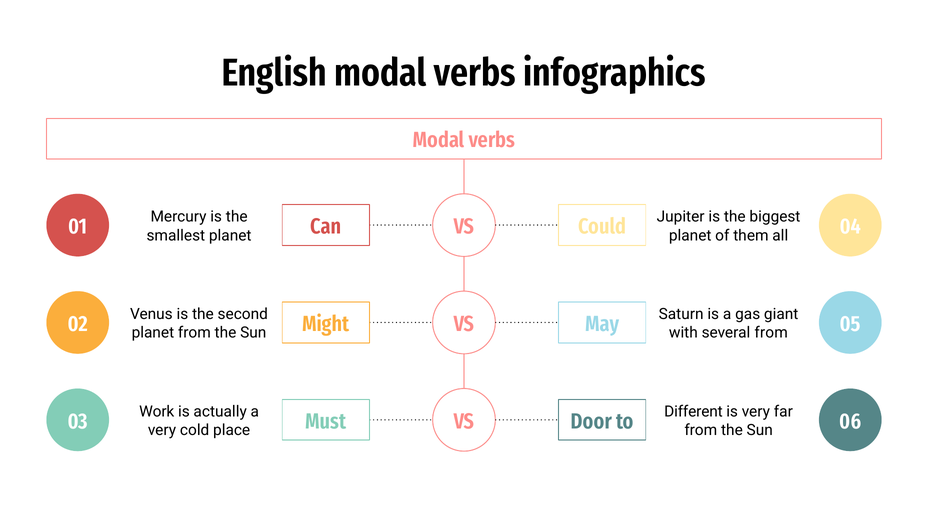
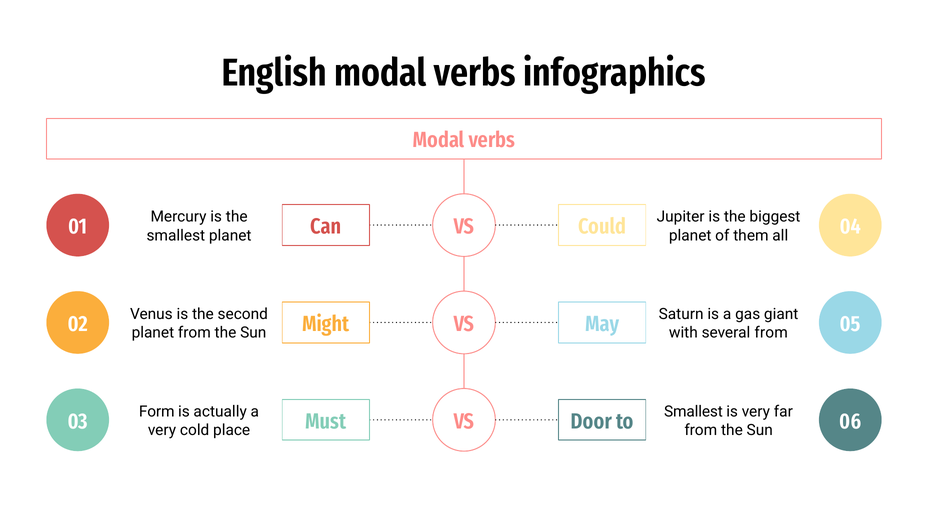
Work: Work -> Form (157, 412)
to Different: Different -> Smallest (693, 412)
